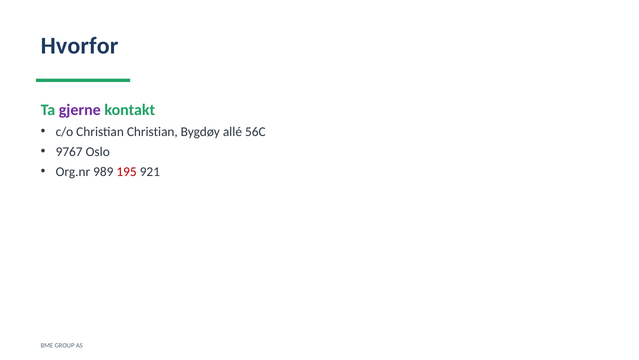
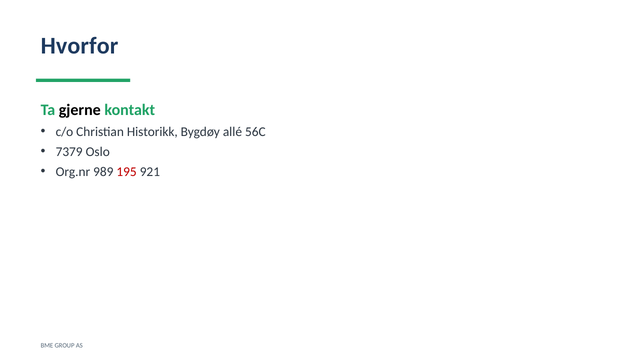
gjerne colour: purple -> black (80, 110)
Christian Christian: Christian -> Historikk (152, 131)
9767: 9767 -> 7379 (69, 151)
